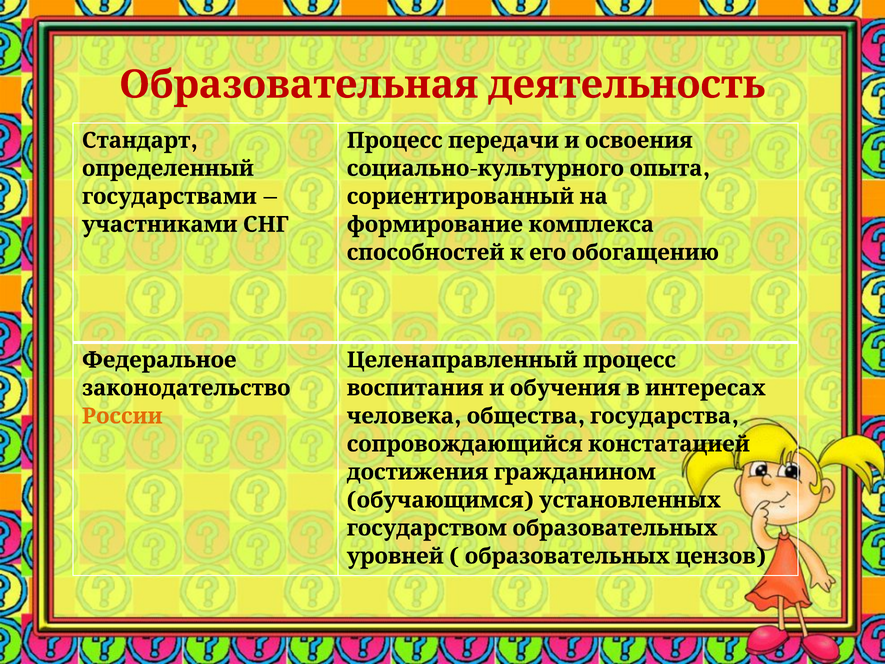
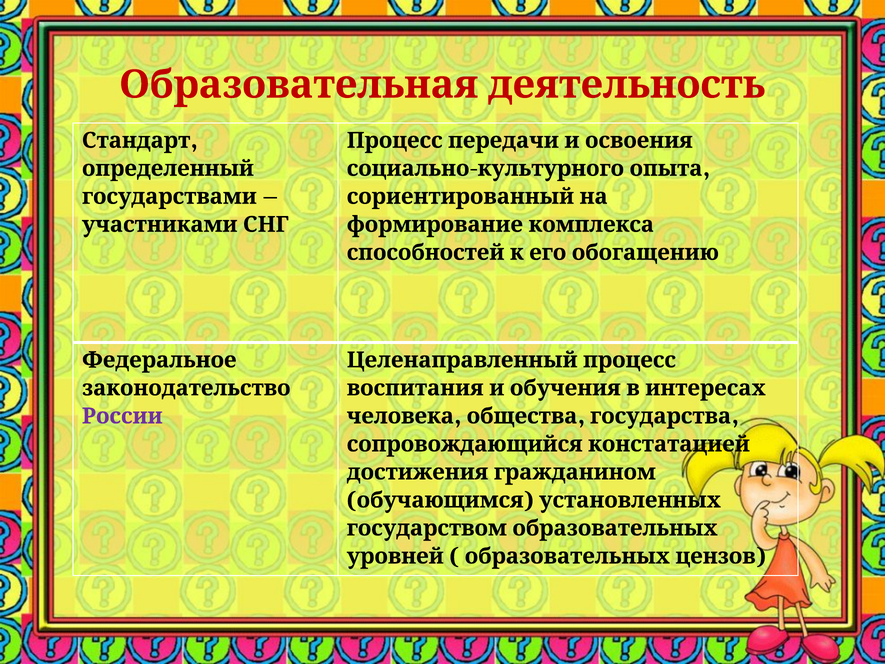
России colour: orange -> purple (122, 416)
